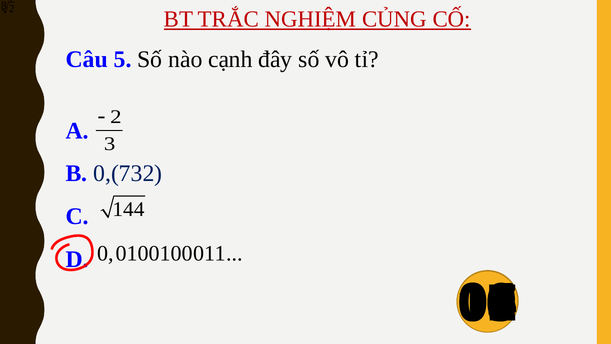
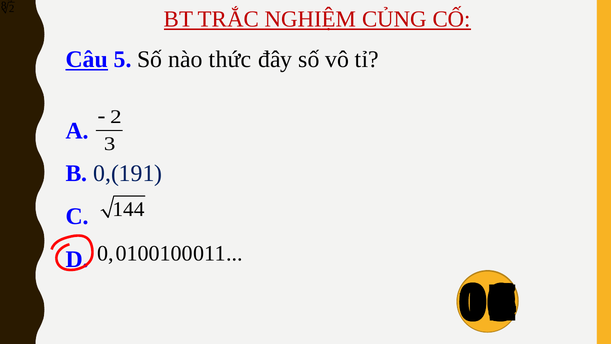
Câu underline: none -> present (87, 59)
cạnh: cạnh -> thức (230, 59)
0,(732: 0,(732 -> 0,(191 (128, 173)
